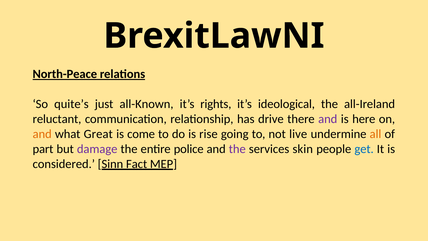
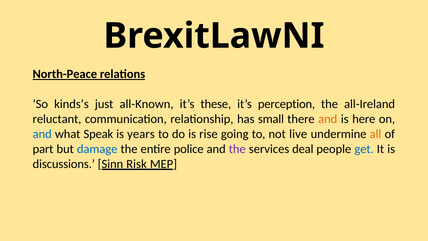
quite’s: quite’s -> kinds’s (71, 104)
rights: rights -> these (216, 104)
ideological: ideological -> perception (286, 104)
drive: drive -> small (271, 119)
and colour: purple -> orange (328, 119)
and colour: orange -> blue (42, 134)
Great: Great -> Speak (98, 134)
come: come -> years (141, 134)
damage colour: purple -> blue (97, 149)
skin: skin -> deal (303, 149)
considered: considered -> discussions (64, 164)
Fact: Fact -> Risk (137, 164)
